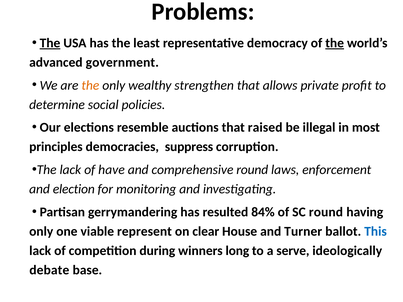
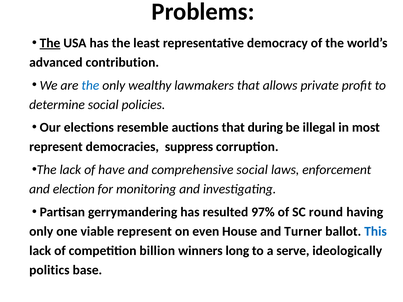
the underline: present -> none (335, 43)
government: government -> contribution (122, 62)
the colour: orange -> blue (90, 85)
strengthen: strengthen -> lawmakers (204, 85)
raised: raised -> during (265, 128)
principles: principles -> represent (56, 147)
comprehensive round: round -> social (252, 170)
84%: 84% -> 97% (263, 212)
clear: clear -> even (206, 232)
during: during -> billion (157, 251)
debate: debate -> politics (49, 270)
